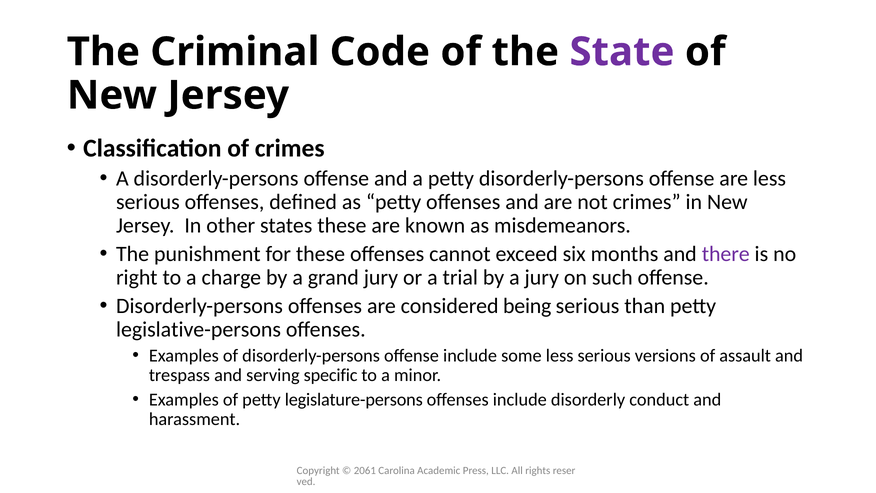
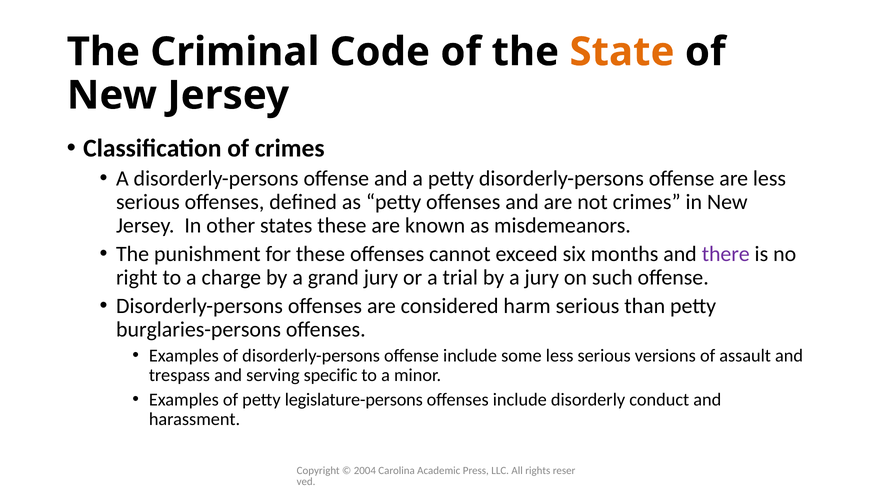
State colour: purple -> orange (622, 52)
being: being -> harm (527, 306)
legislative-persons: legislative-persons -> burglaries-persons (199, 329)
2061: 2061 -> 2004 (365, 470)
